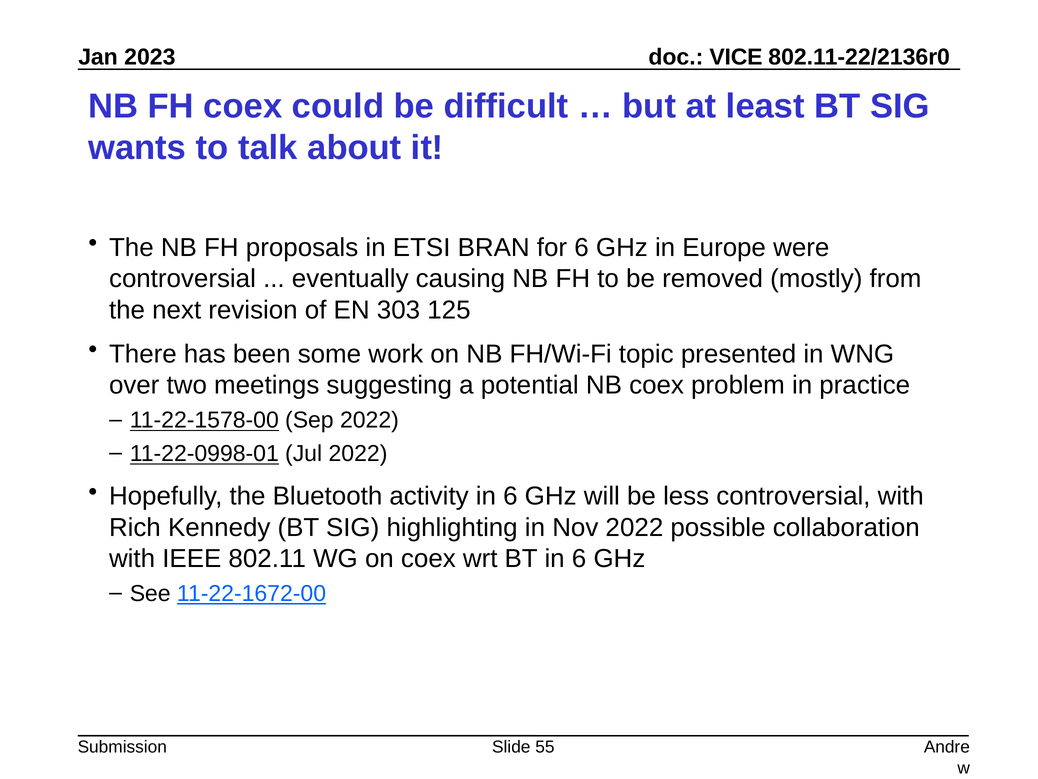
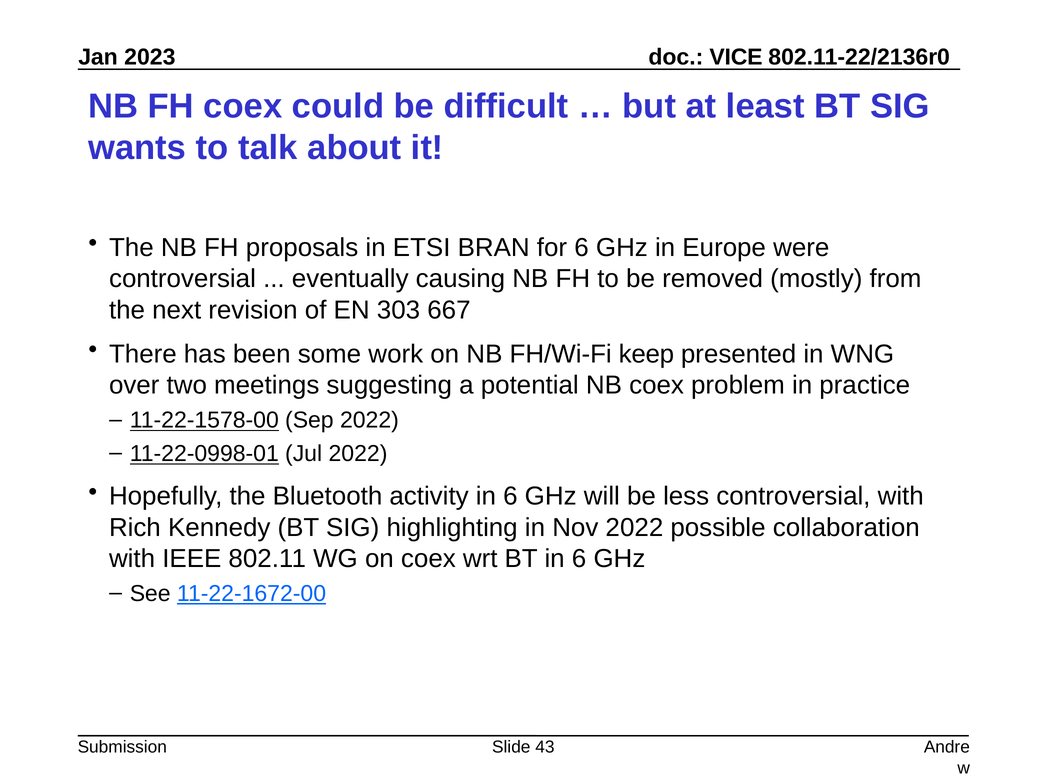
125: 125 -> 667 (449, 310)
topic: topic -> keep (646, 354)
55: 55 -> 43 (545, 747)
